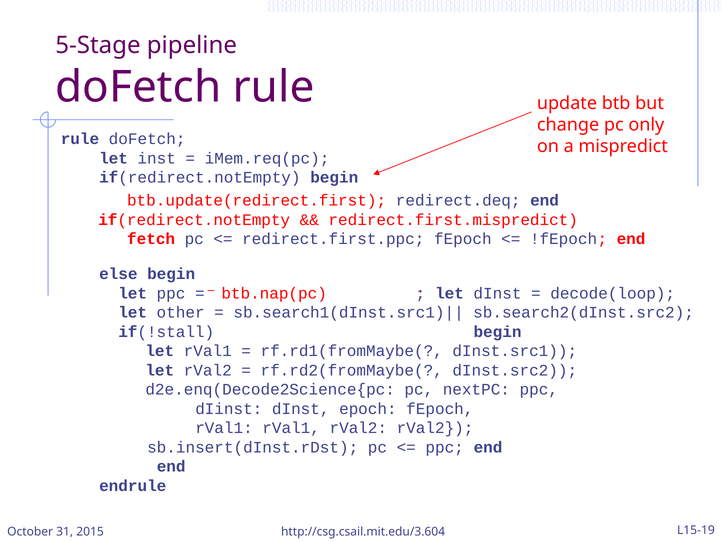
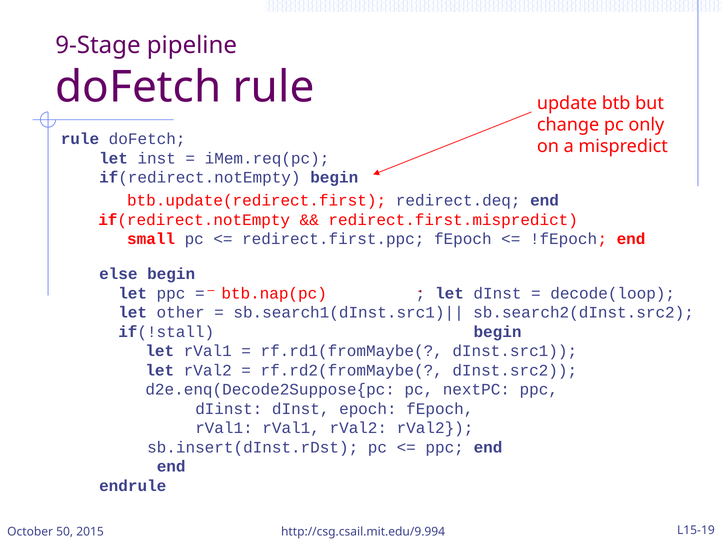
5-Stage: 5-Stage -> 9-Stage (98, 45)
fetch: fetch -> small (151, 239)
d2e.enq(Decode2Science{pc: d2e.enq(Decode2Science{pc -> d2e.enq(Decode2Suppose{pc (270, 389)
31: 31 -> 50 (65, 531)
http://csg.csail.mit.edu/3.604: http://csg.csail.mit.edu/3.604 -> http://csg.csail.mit.edu/9.994 (363, 531)
